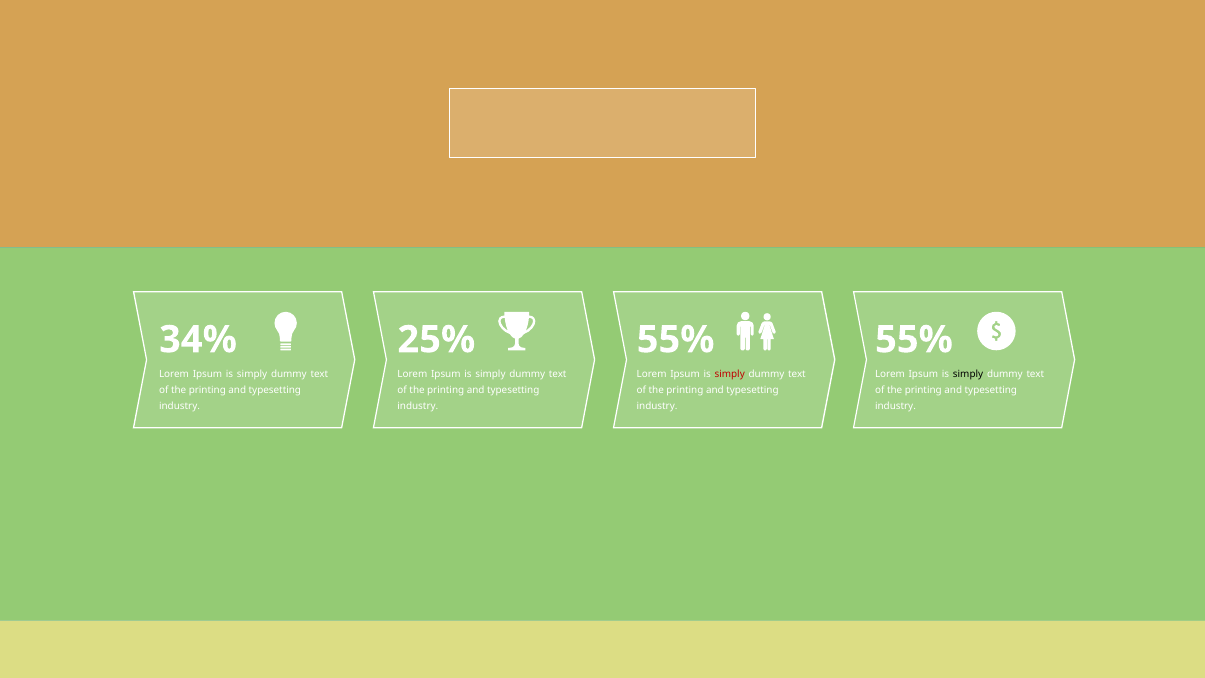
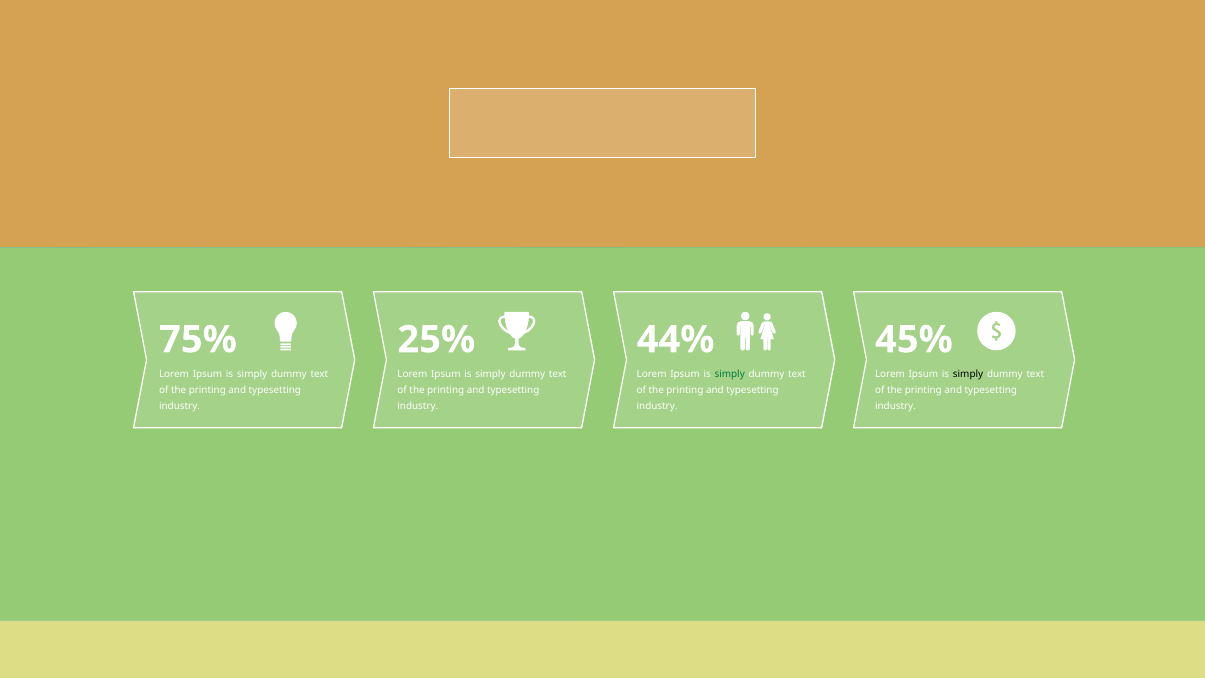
34%: 34% -> 75% (198, 340)
55%: 55% -> 44% (676, 340)
55%: 55% -> 45% (914, 340)
simply colour: red -> green (730, 375)
